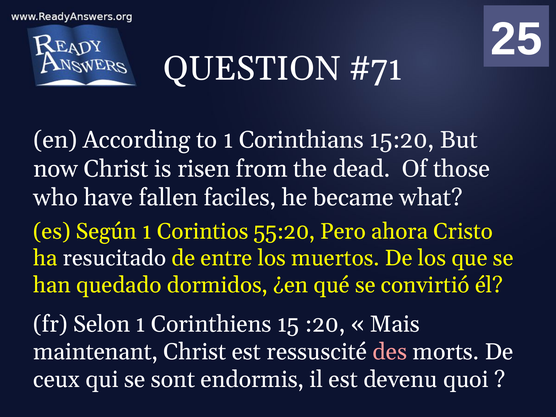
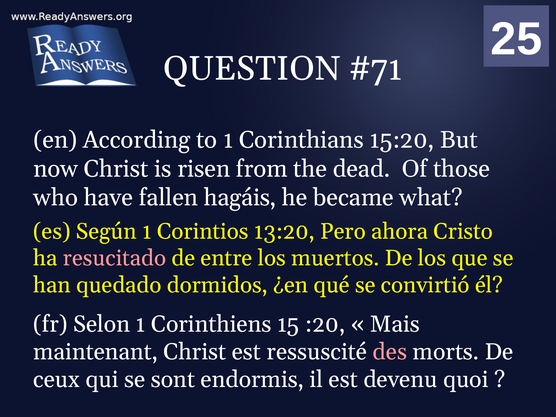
faciles: faciles -> hagáis (240, 198)
55:20: 55:20 -> 13:20 (284, 231)
resucitado colour: white -> pink (115, 258)
